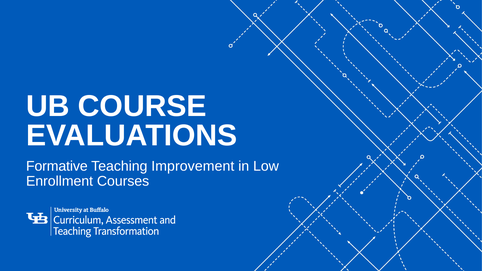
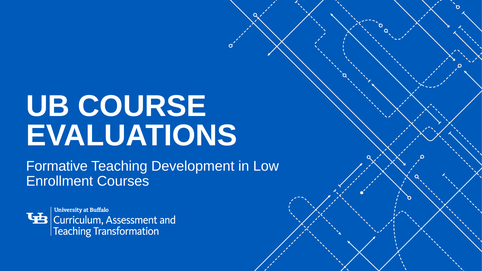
Improvement: Improvement -> Development (193, 166)
